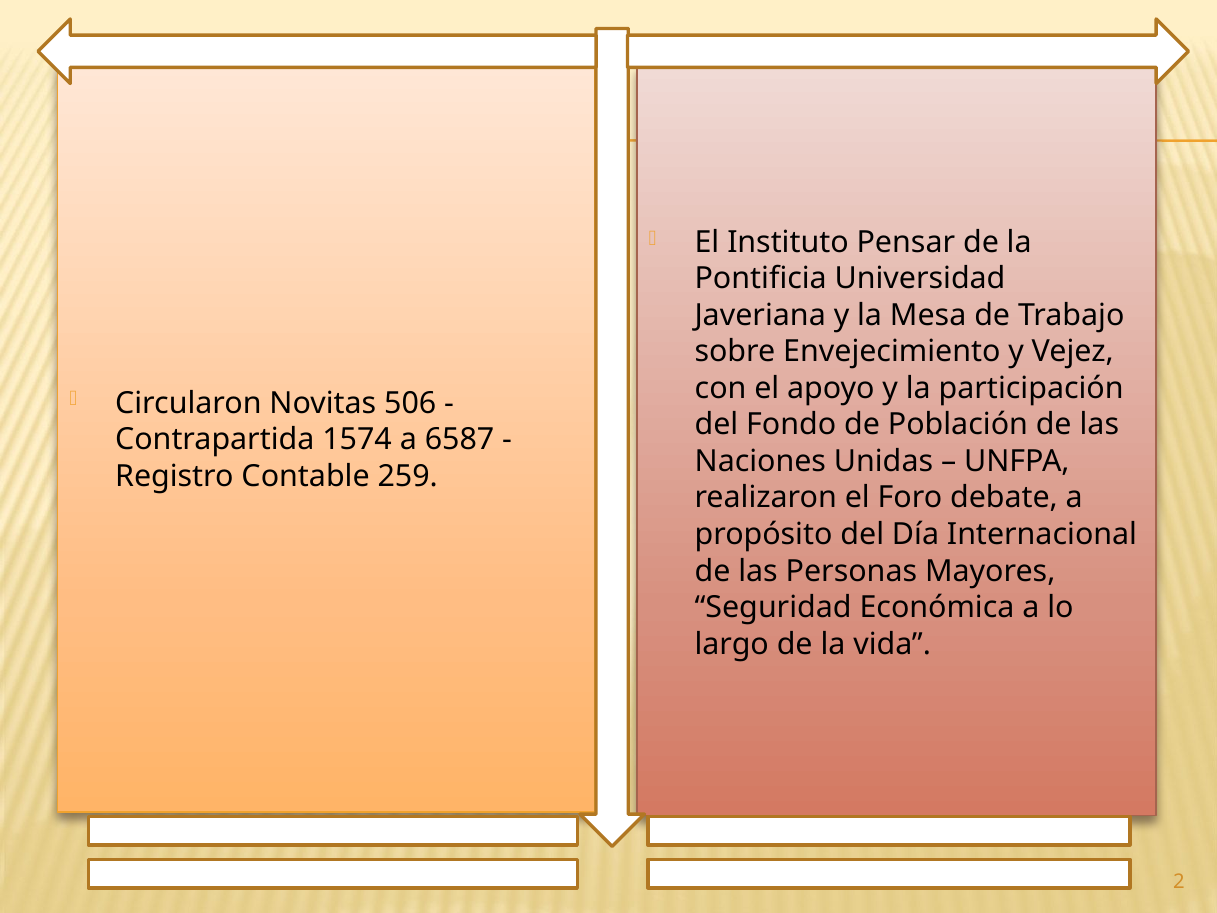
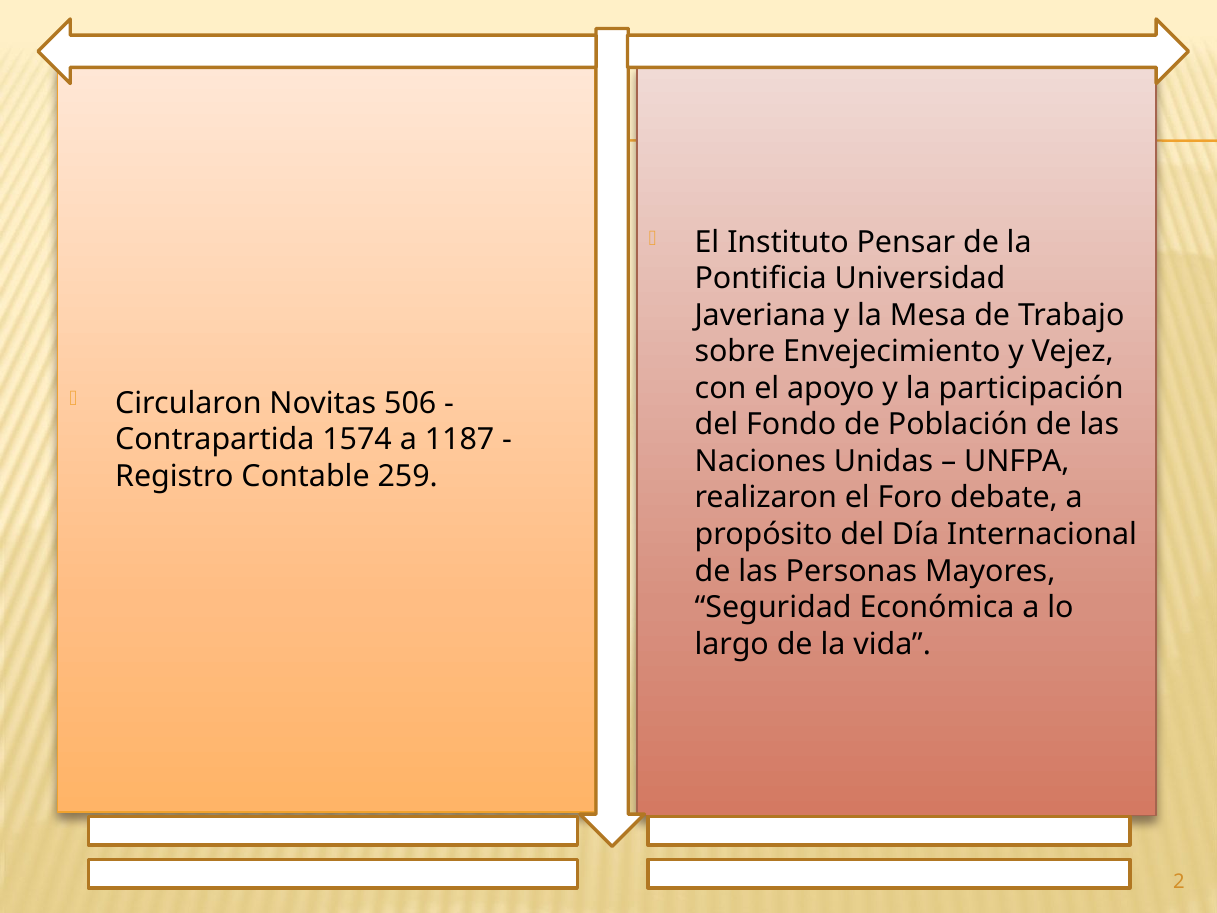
6587: 6587 -> 1187 (460, 439)
